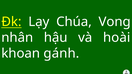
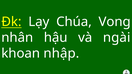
hoài: hoài -> ngài (117, 38)
gánh: gánh -> nhập (61, 53)
